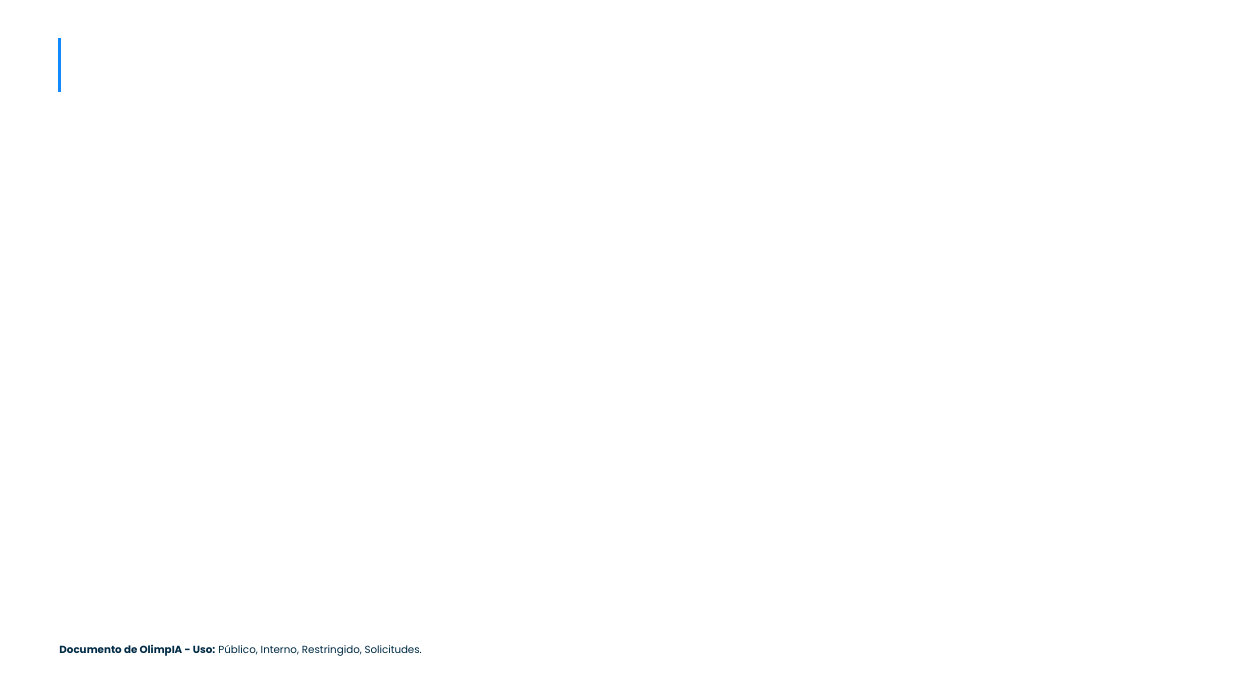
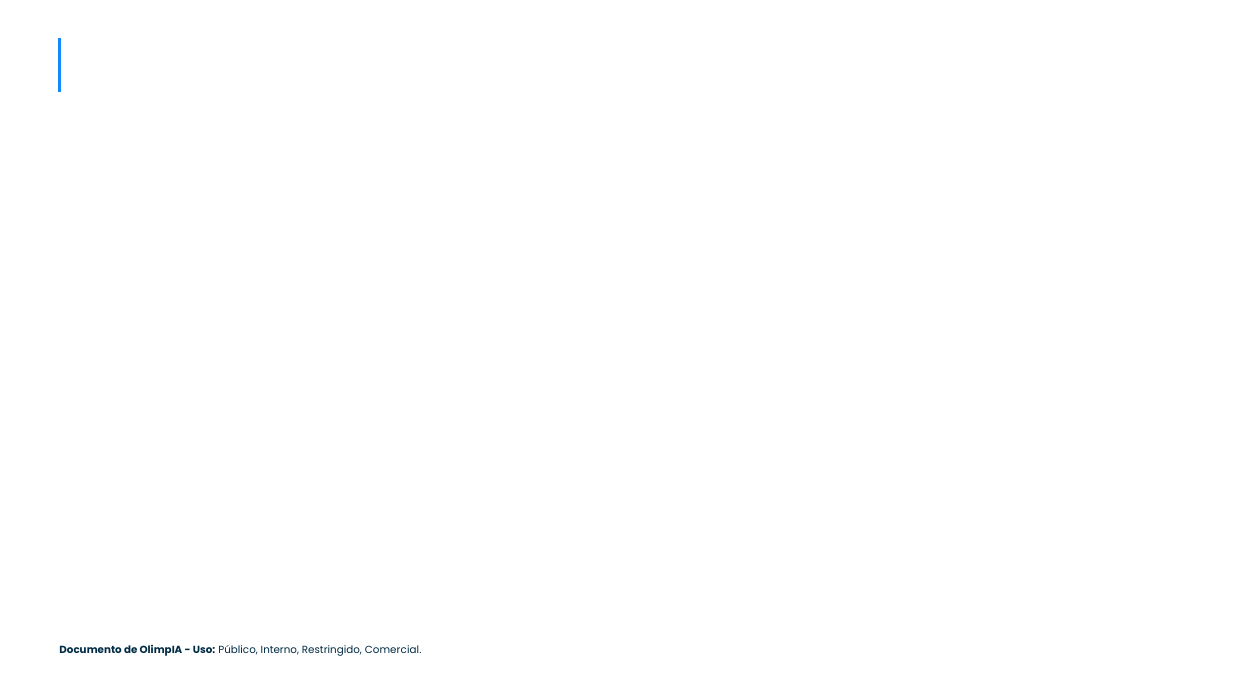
Solicitudes: Solicitudes -> Comercial (393, 650)
